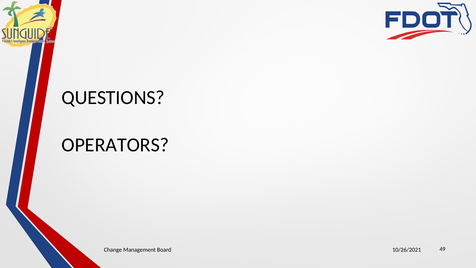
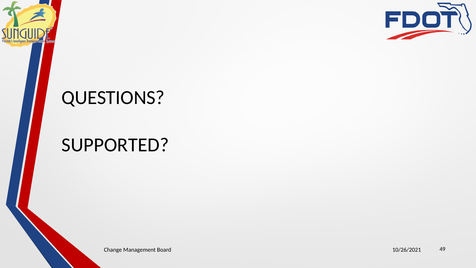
OPERATORS: OPERATORS -> SUPPORTED (115, 145)
